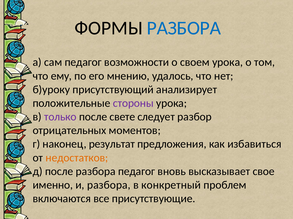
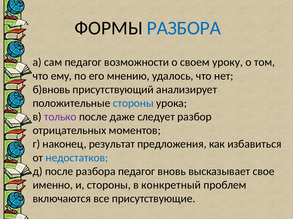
своем урока: урока -> уроку (228, 62)
б)уроку: б)уроку -> б)вновь (51, 90)
стороны colour: purple -> blue (133, 103)
свете: свете -> даже (122, 117)
недостатков colour: orange -> blue (77, 158)
и разбора: разбора -> стороны (109, 186)
